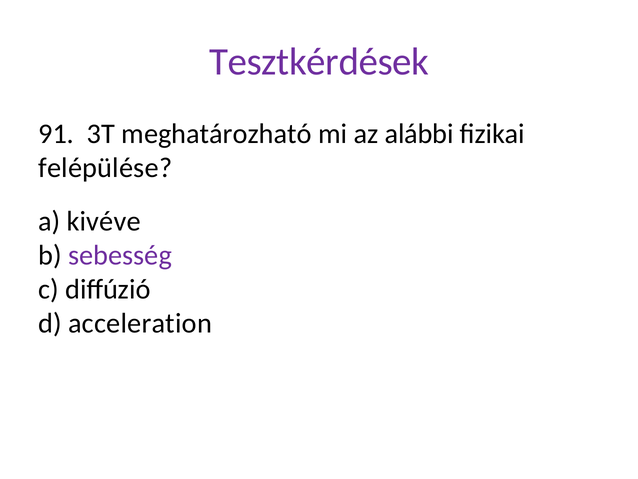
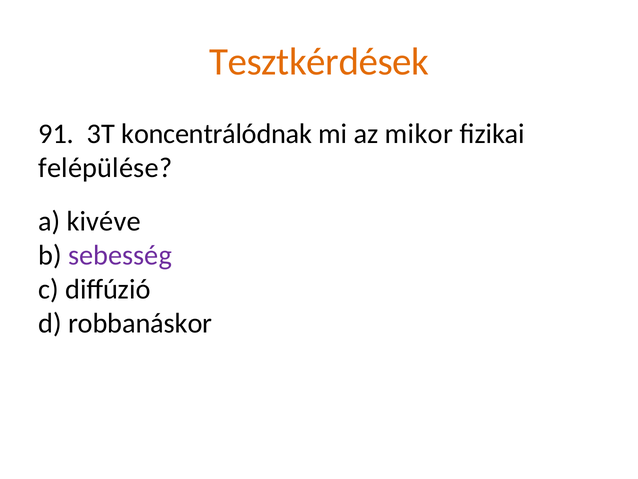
Tesztkérdések colour: purple -> orange (319, 62)
meghatározható: meghatározható -> koncentrálódnak (217, 134)
alábbi: alábbi -> mikor (419, 134)
acceleration: acceleration -> robbanáskor (140, 323)
